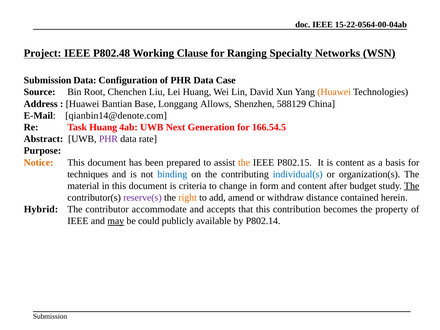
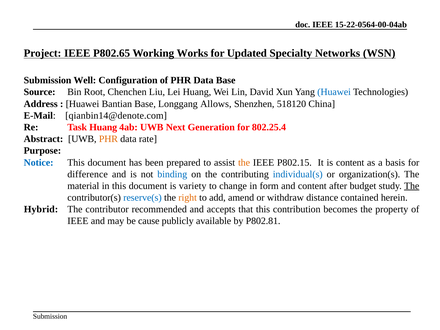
P802.48: P802.48 -> P802.65 (112, 53)
Clause: Clause -> Works (192, 53)
Ranging: Ranging -> Updated (247, 53)
Submission Data: Data -> Well (85, 80)
Data Case: Case -> Base (226, 80)
Huawei colour: orange -> blue (334, 92)
588129: 588129 -> 518120 (291, 104)
166.54.5: 166.54.5 -> 802.25.4 (269, 127)
PHR colour: purple -> orange (108, 139)
Notice colour: orange -> blue (39, 162)
techniques: techniques -> difference (88, 174)
criteria: criteria -> variety (193, 186)
reserve(s colour: purple -> blue (142, 198)
accommodate: accommodate -> recommended (159, 209)
may underline: present -> none (116, 221)
could: could -> cause (149, 221)
P802.14: P802.14 -> P802.81 (263, 221)
